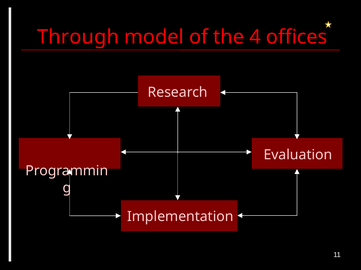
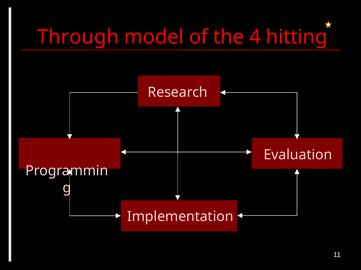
offices: offices -> hitting (297, 37)
